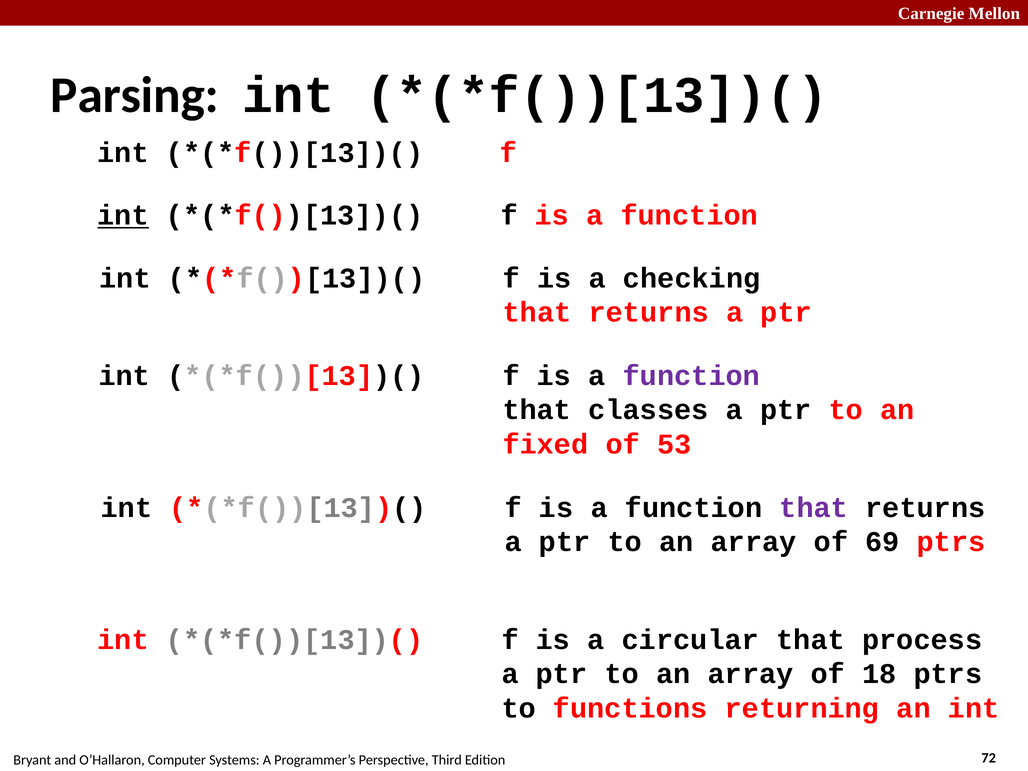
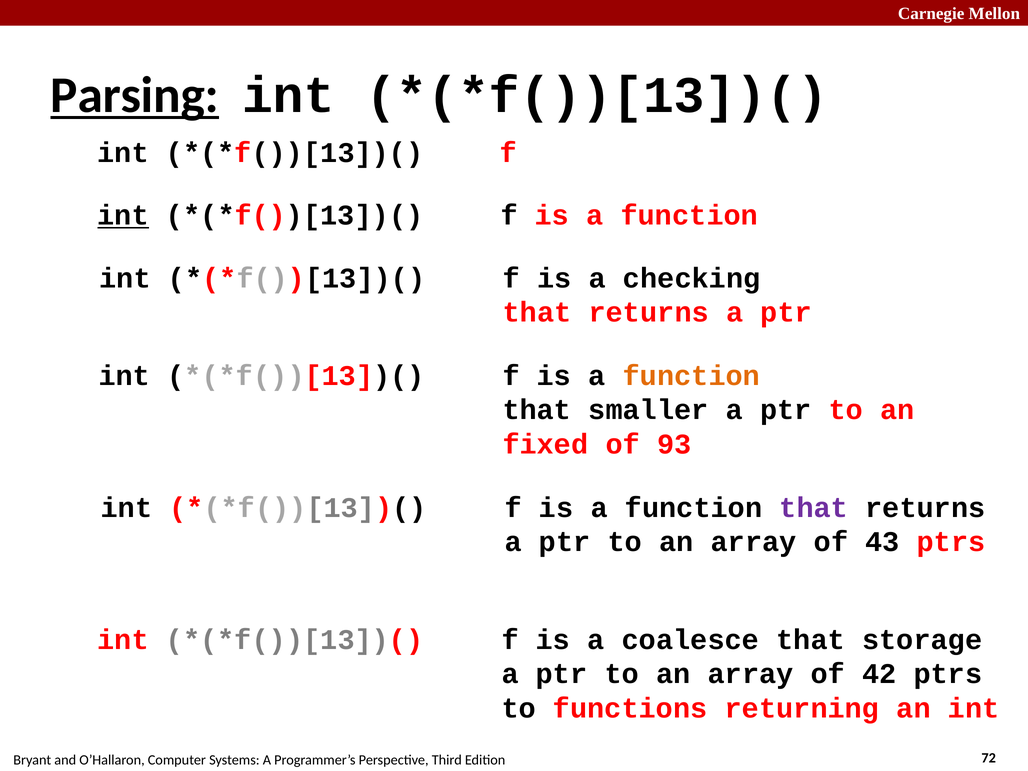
Parsing underline: none -> present (135, 95)
function colour: purple -> orange (691, 376)
classes: classes -> smaller (649, 410)
53: 53 -> 93 (674, 444)
69: 69 -> 43 (882, 542)
circular: circular -> coalesce (690, 640)
process: process -> storage (922, 640)
18: 18 -> 42 (879, 674)
